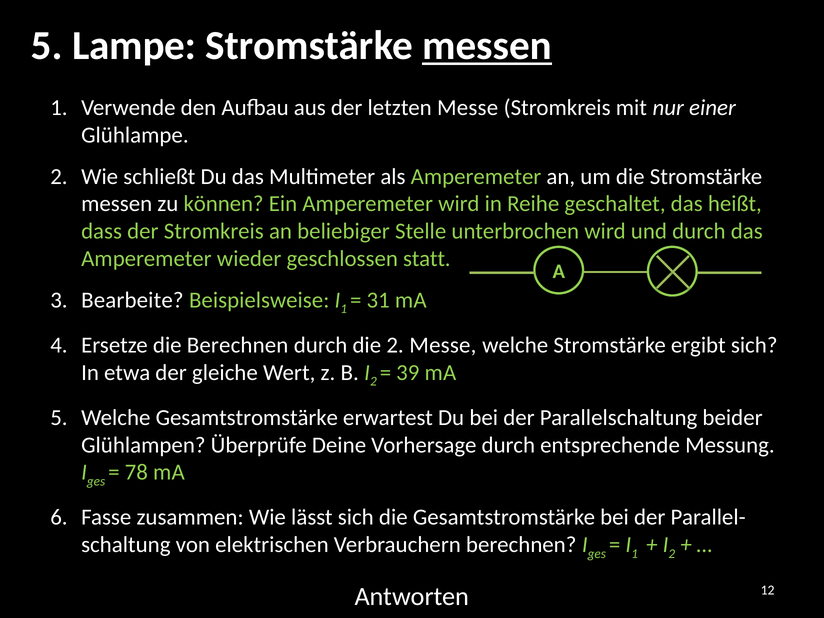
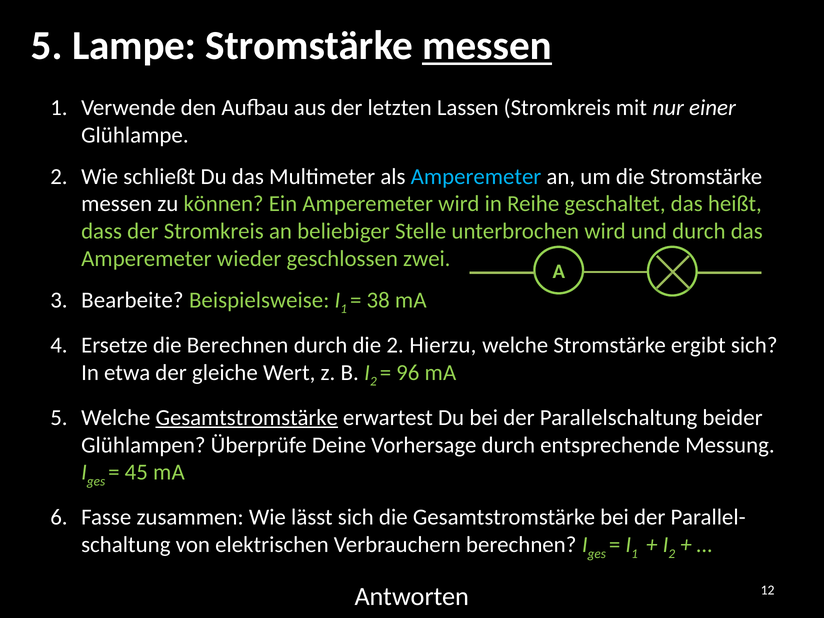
letzten Messe: Messe -> Lassen (468, 108)
Amperemeter colour: light green -> light blue (476, 176)
statt: statt -> zwei (427, 259)
31: 31 -> 38 (378, 300)
2 Messe: Messe -> Hierzu (443, 345)
39: 39 -> 96 (408, 373)
Gesamtstromstärke underline: none -> present (247, 417)
78: 78 -> 45 (136, 472)
